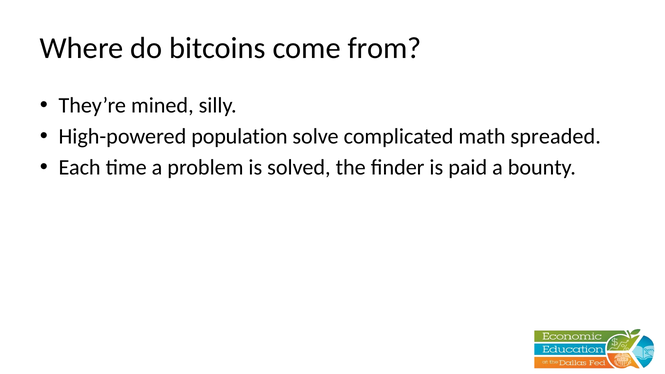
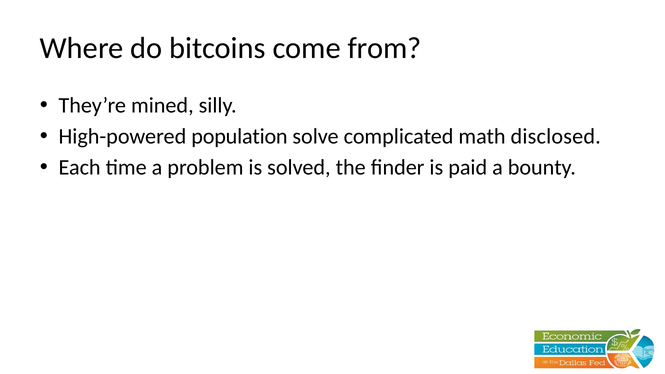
spreaded: spreaded -> disclosed (556, 136)
